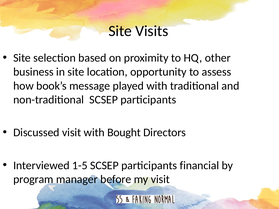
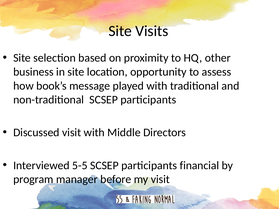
Bought: Bought -> Middle (124, 133)
1-5: 1-5 -> 5-5 (80, 166)
